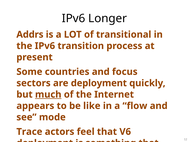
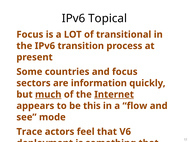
Longer: Longer -> Topical (108, 18)
Addrs: Addrs -> Focus (30, 34)
are deployment: deployment -> information (99, 83)
Internet underline: none -> present (114, 94)
like: like -> this (92, 106)
